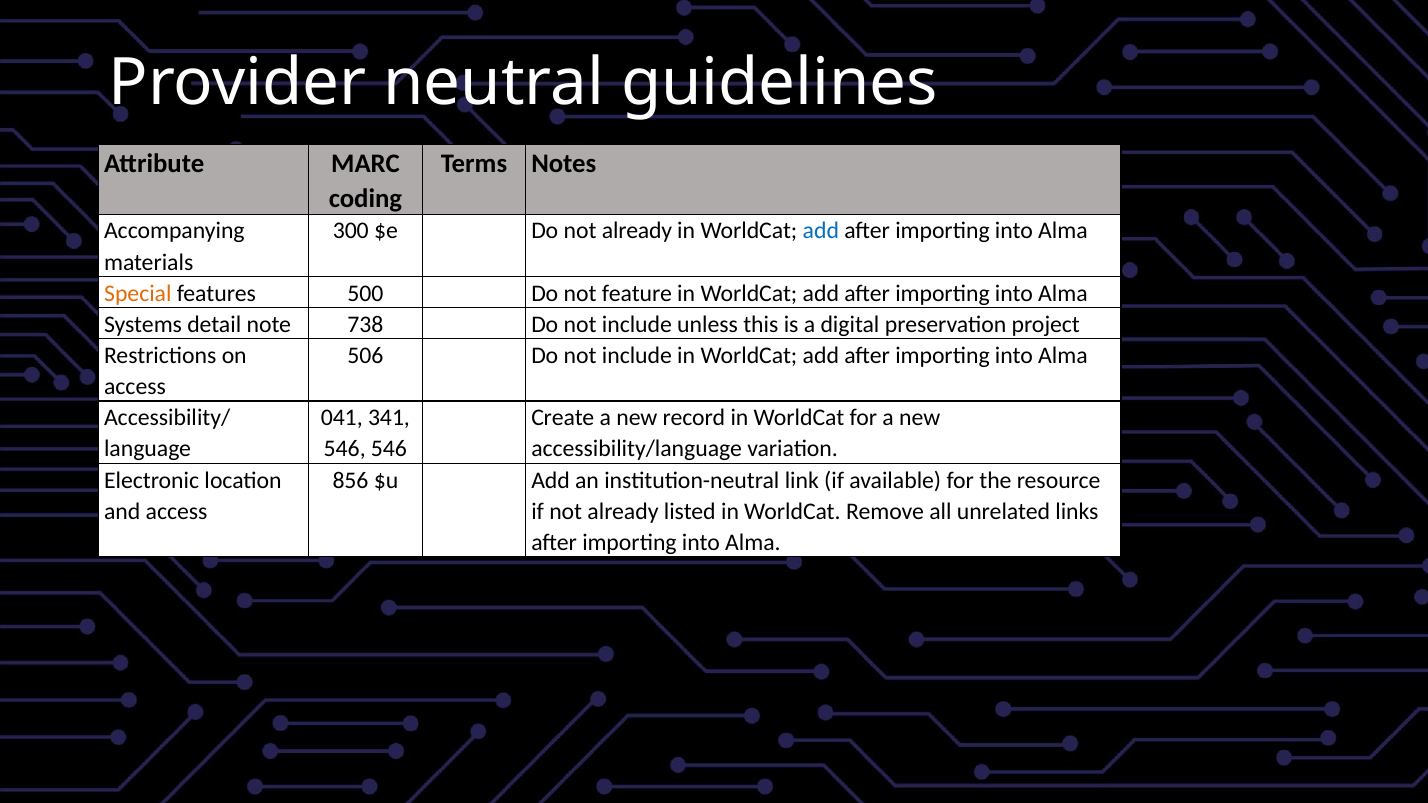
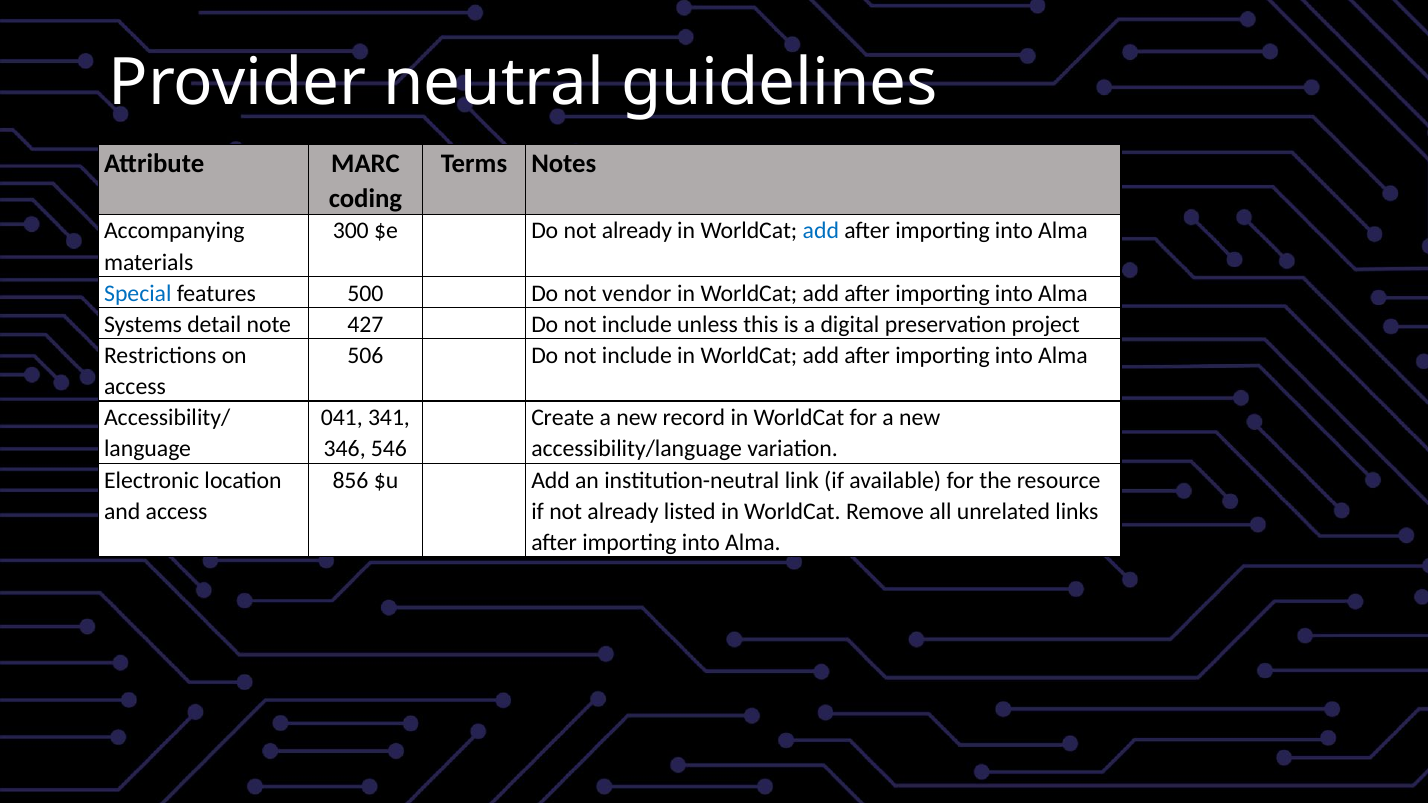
Special colour: orange -> blue (138, 293)
feature: feature -> vendor (637, 293)
738: 738 -> 427 (365, 325)
546: 546 -> 346 (345, 449)
